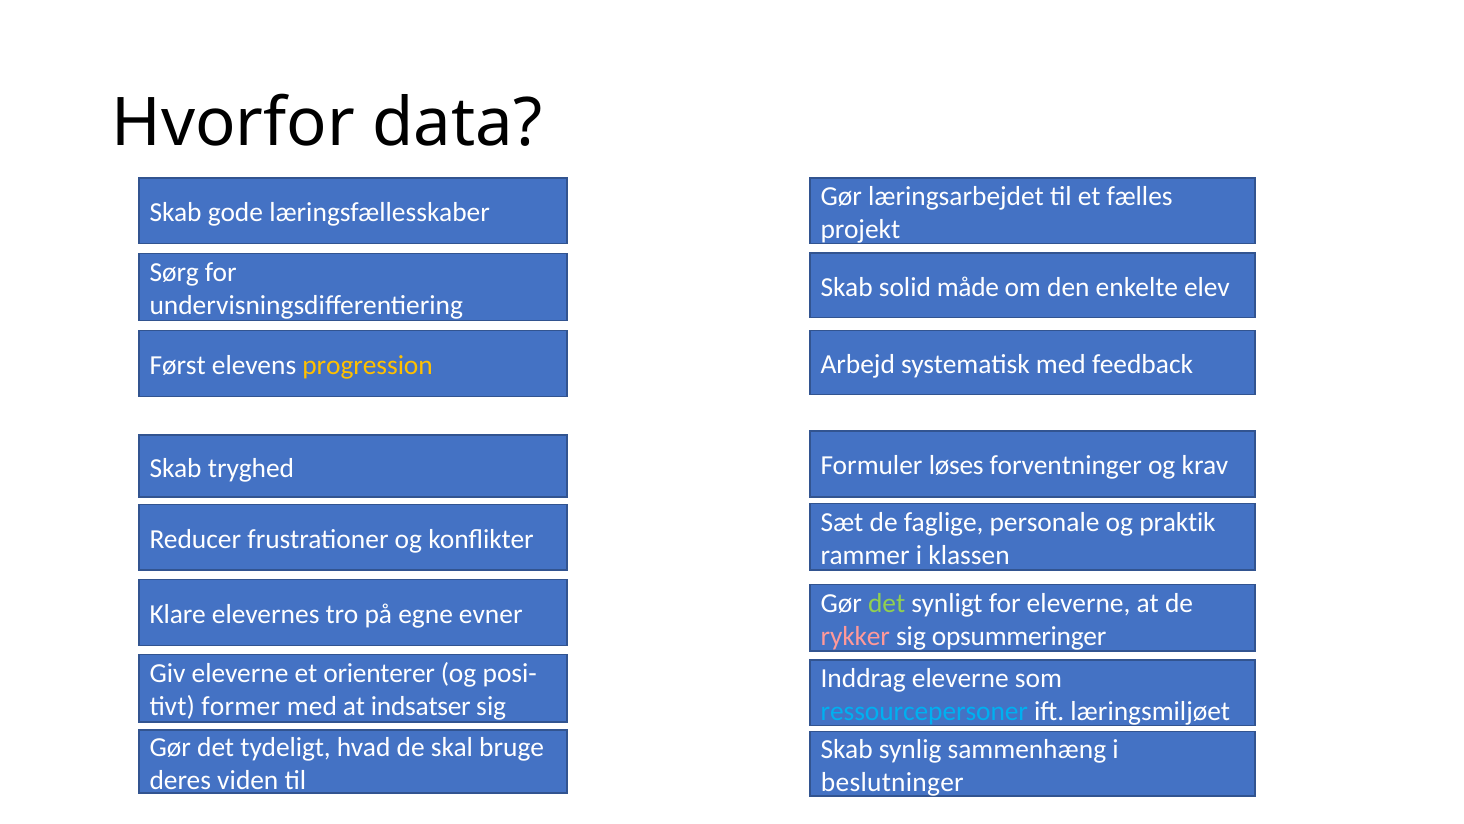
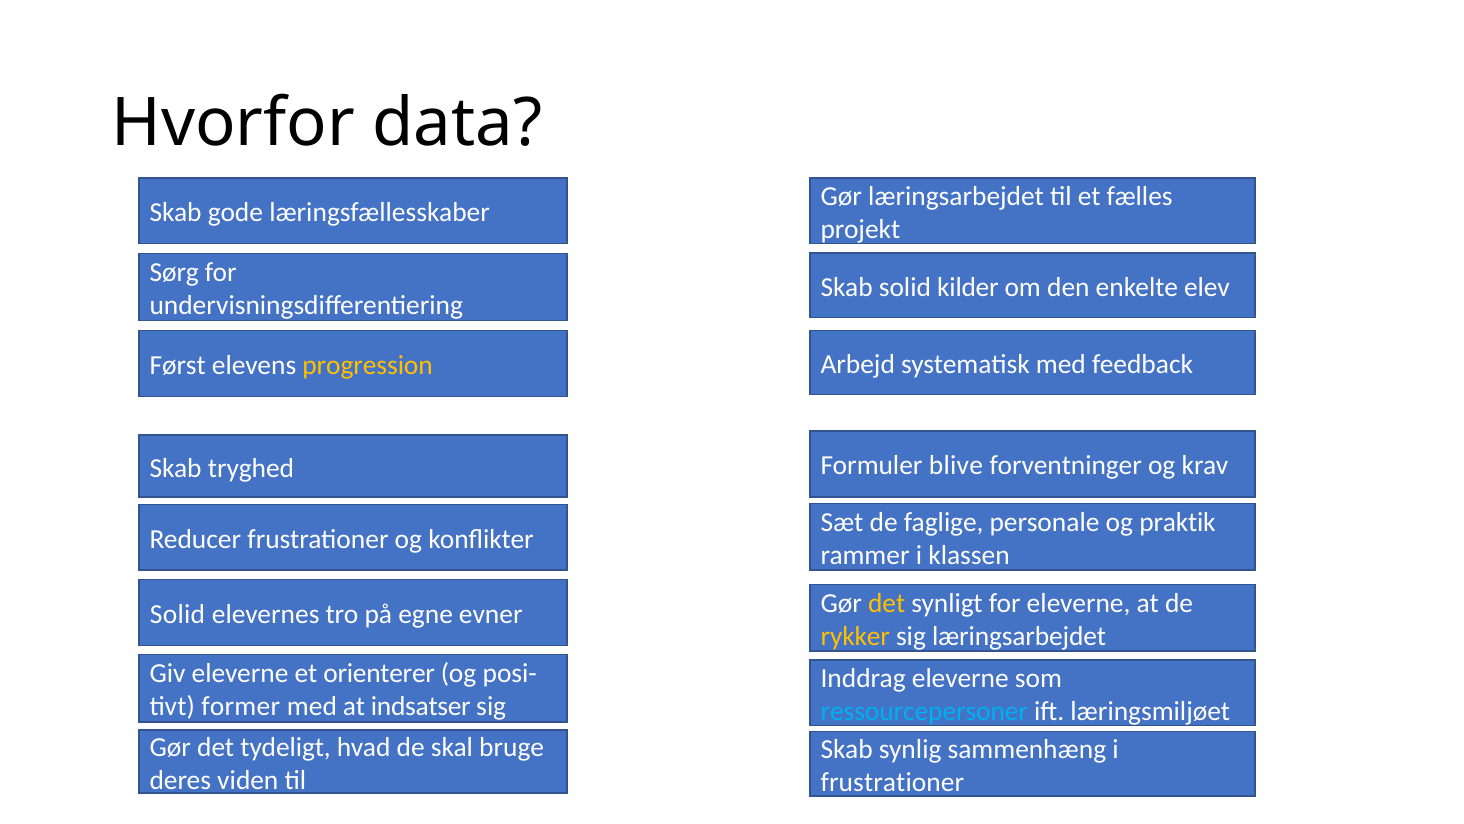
måde: måde -> kilder (968, 287)
løses: løses -> blive (956, 466)
Klare: Klare -> Solid (178, 614)
det colour: light green -> yellow (887, 603)
rykker colour: pink -> yellow (855, 636)
sig opsummeringer: opsummeringer -> læringsarbejdet (1019, 636)
beslutninger: beslutninger -> frustrationer (892, 782)
